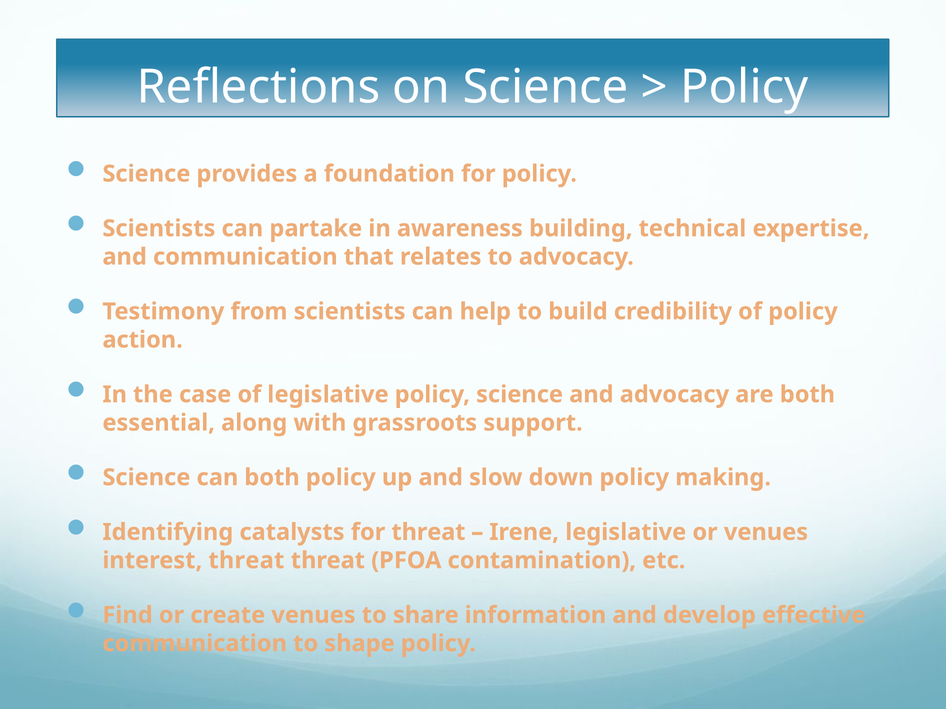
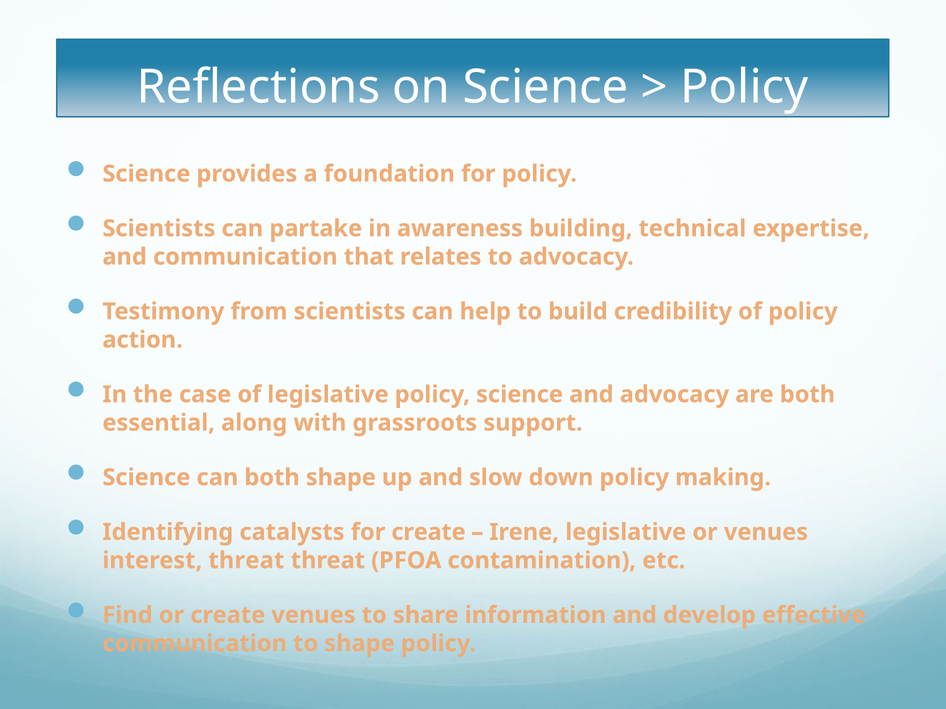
both policy: policy -> shape (341, 478)
for threat: threat -> create (429, 532)
